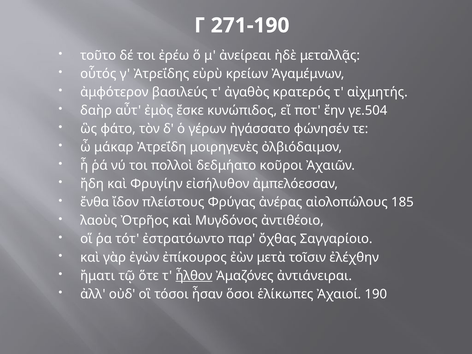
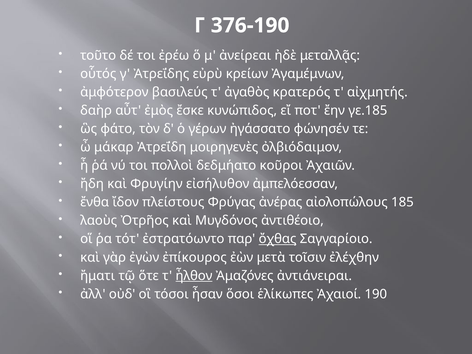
271-190: 271-190 -> 376-190 (250, 25)
γε.504: γε.504 -> γε.185 (368, 110)
ὄχθας underline: none -> present (277, 239)
